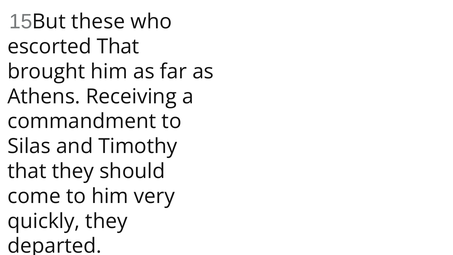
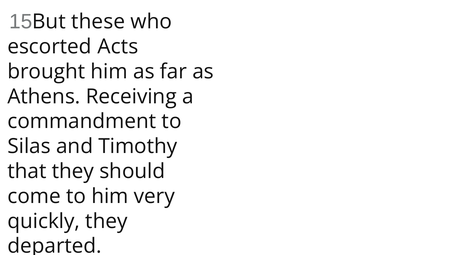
escorted That: That -> Acts (118, 47)
